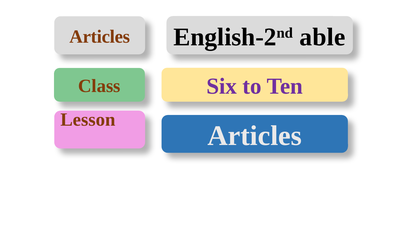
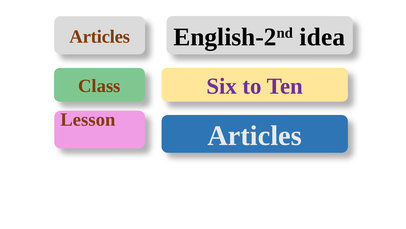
able: able -> idea (322, 37)
